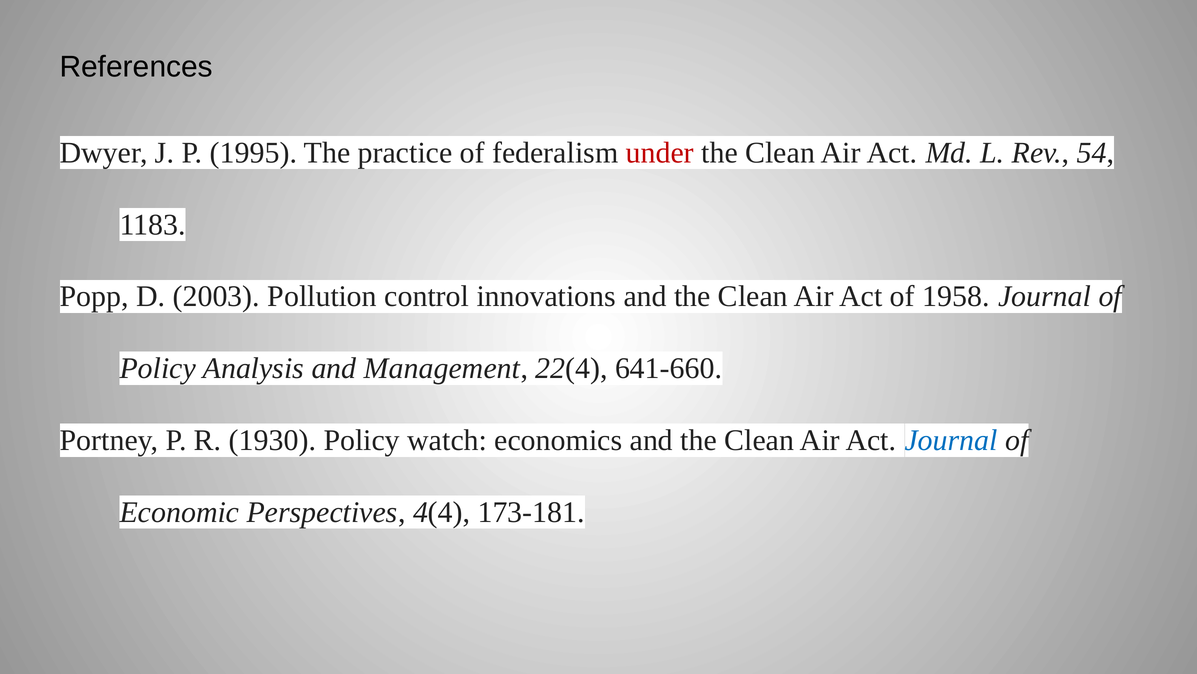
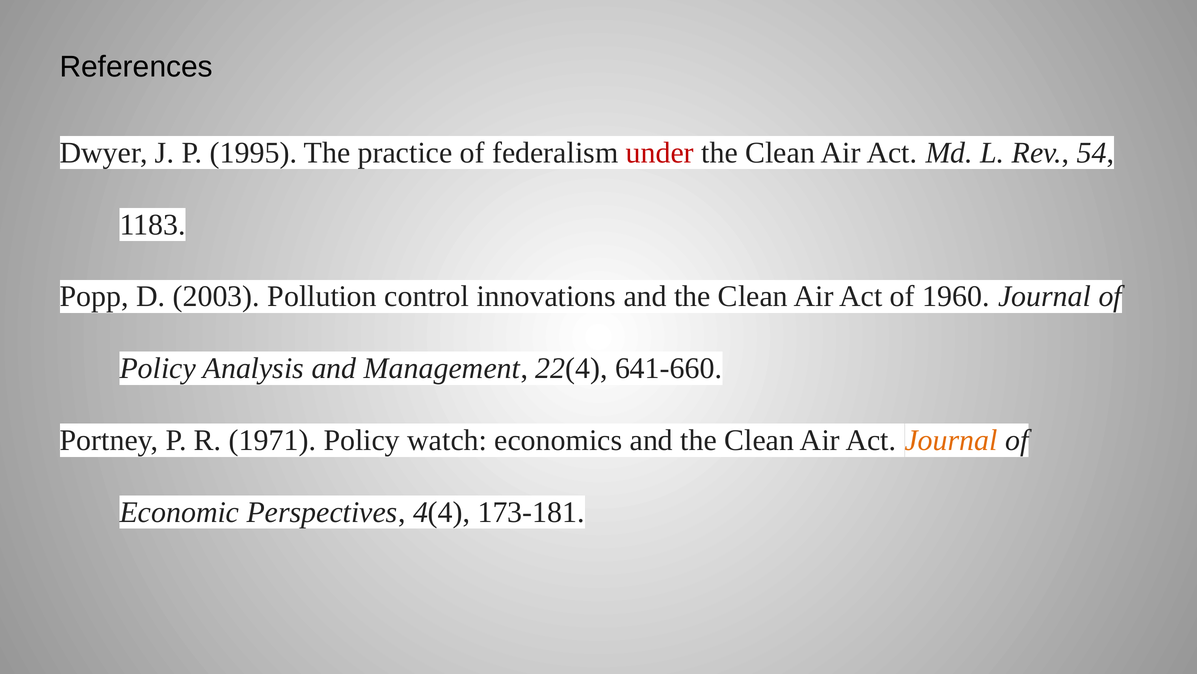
1958: 1958 -> 1960 (956, 296)
1930: 1930 -> 1971 (272, 440)
Journal colour: blue -> orange (951, 440)
